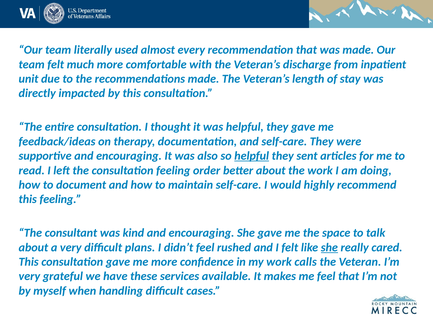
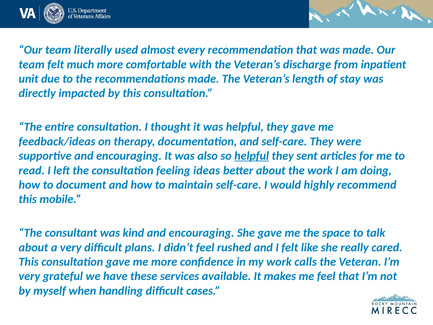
order: order -> ideas (207, 170)
this feeling: feeling -> mobile (61, 199)
she underline: present -> none (329, 247)
